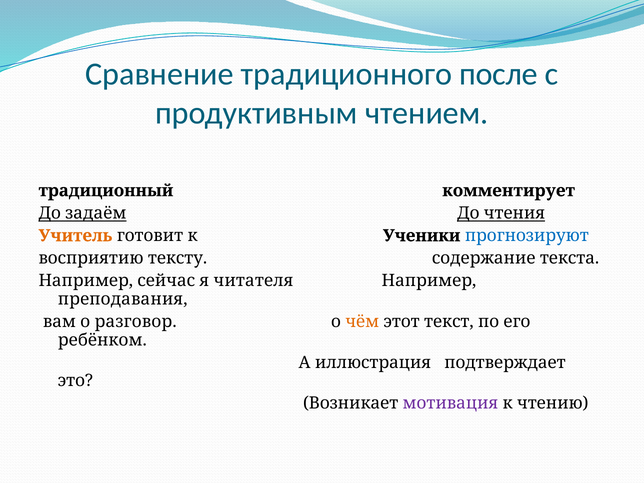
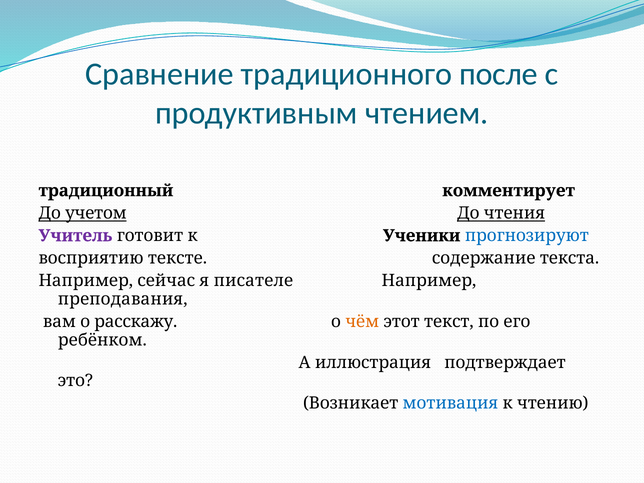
задаём: задаём -> учетом (96, 213)
Учитель colour: orange -> purple (75, 236)
тексту: тексту -> тексте (177, 258)
читателя: читателя -> писателе (253, 281)
разговор: разговор -> расскажу (136, 322)
мотивация colour: purple -> blue (450, 403)
